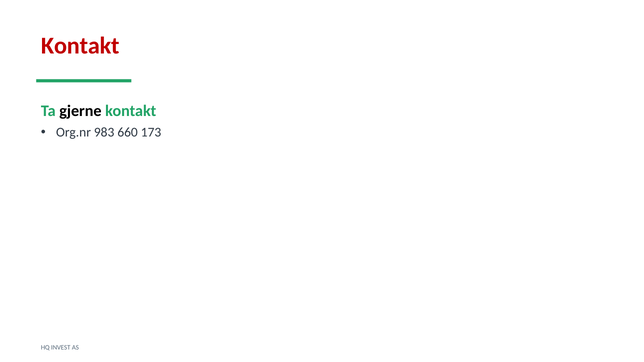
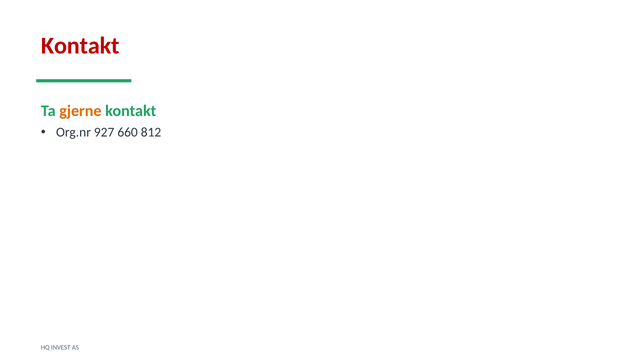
gjerne colour: black -> orange (80, 111)
983: 983 -> 927 (104, 132)
173: 173 -> 812 (151, 132)
